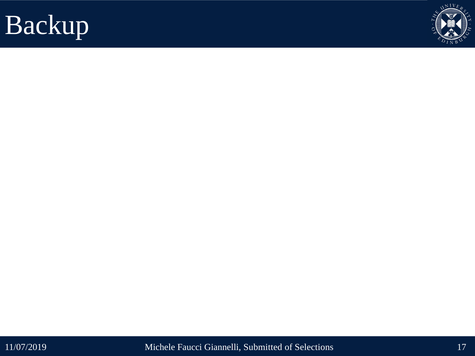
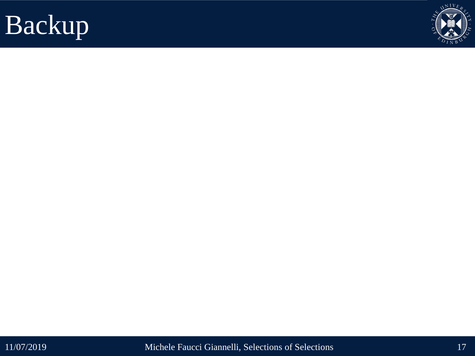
Giannelli Submitted: Submitted -> Selections (263, 347)
